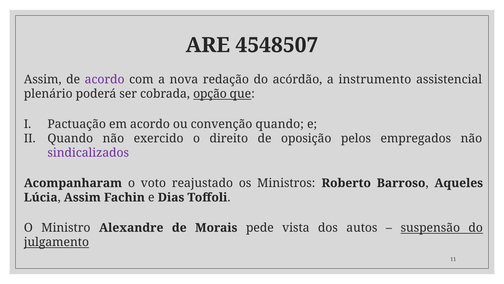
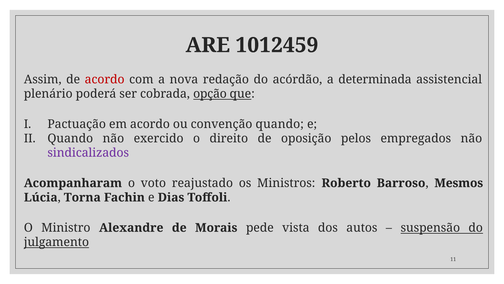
4548507: 4548507 -> 1012459 (277, 45)
acordo colour: purple -> red (105, 79)
instrumento: instrumento -> determinada (375, 79)
Aqueles: Aqueles -> Mesmos (459, 183)
Lúcia Assim: Assim -> Torna (82, 197)
